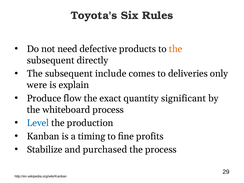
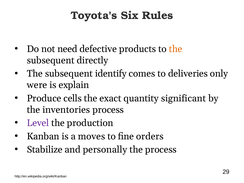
include: include -> identify (111, 74)
flow: flow -> cells (73, 98)
whiteboard: whiteboard -> inventories (66, 110)
Level colour: blue -> purple (38, 123)
timing: timing -> moves (92, 136)
profits: profits -> orders (150, 136)
purchased: purchased -> personally (105, 150)
